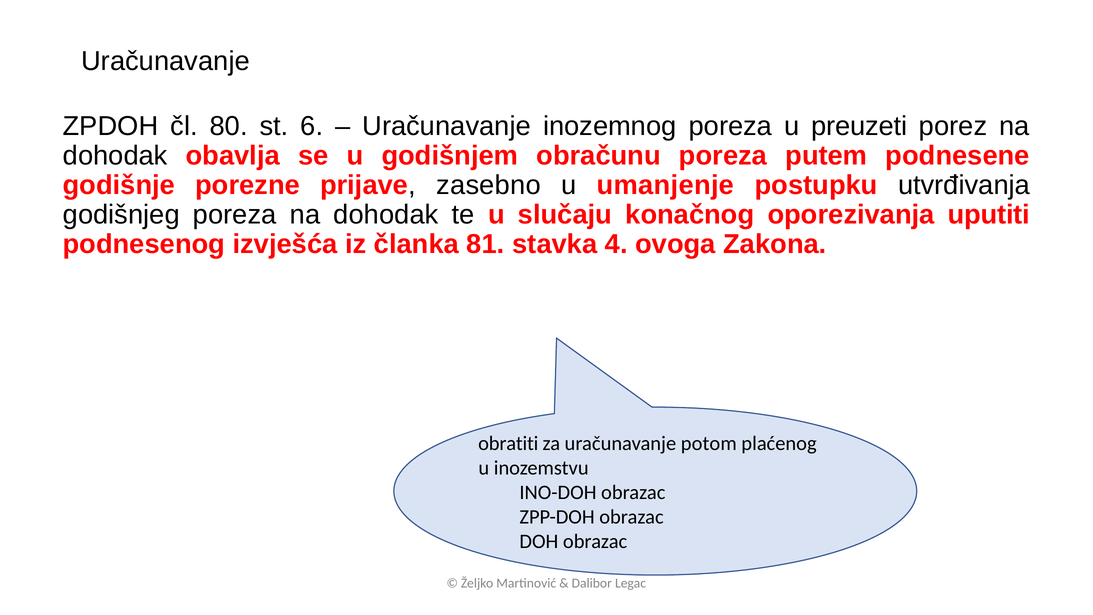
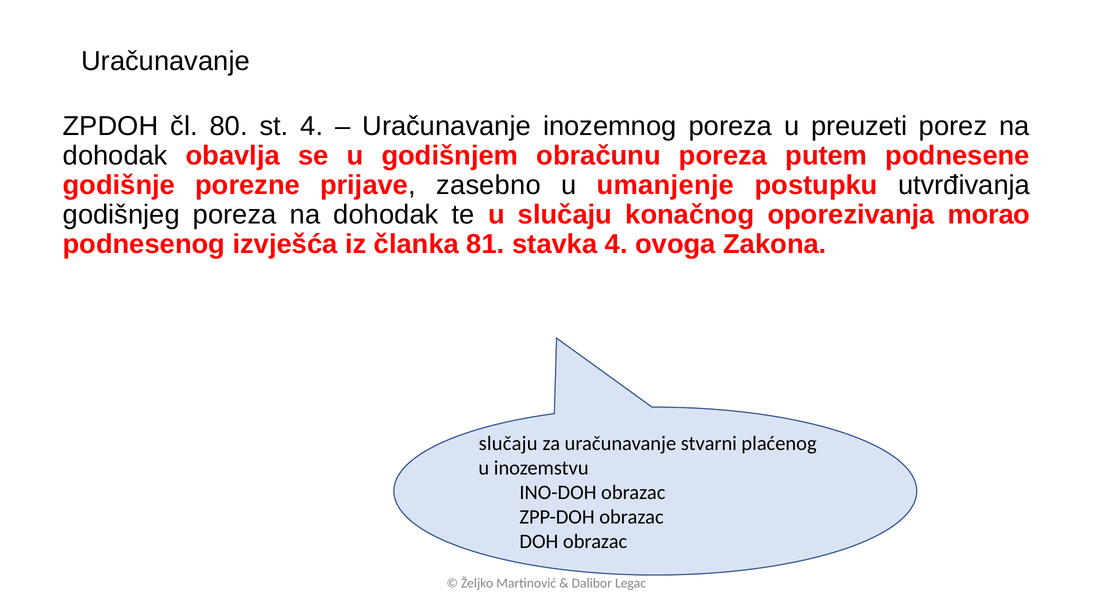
st 6: 6 -> 4 (312, 126)
uputiti: uputiti -> morao (989, 214)
obratiti: obratiti -> slučaju (508, 443)
potom: potom -> stvarni (709, 443)
